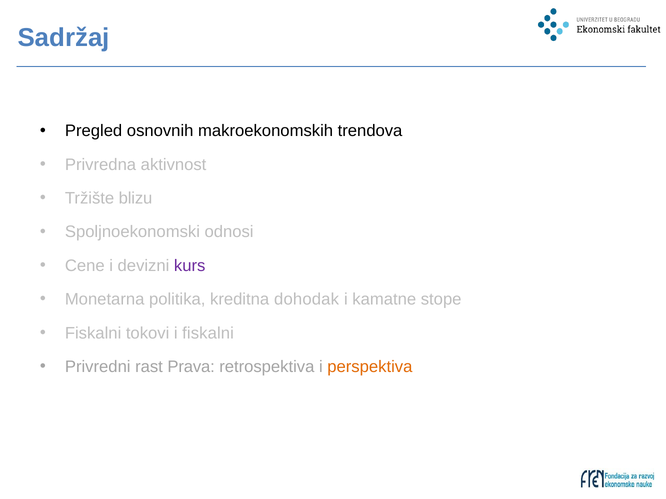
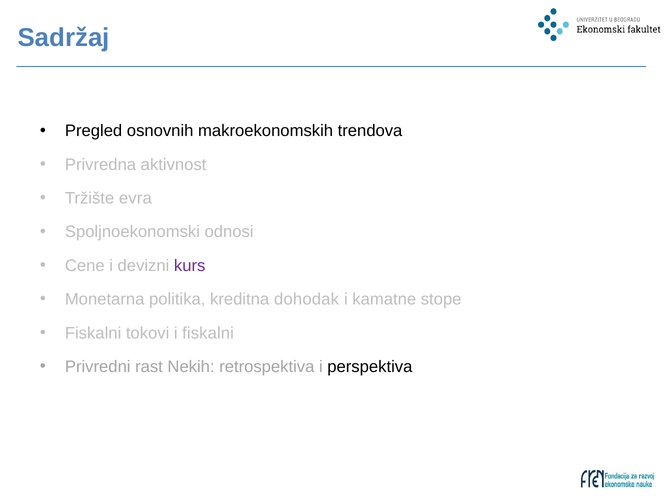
blizu: blizu -> evra (135, 198)
Prava: Prava -> Nekih (191, 367)
perspektiva colour: orange -> black (370, 367)
